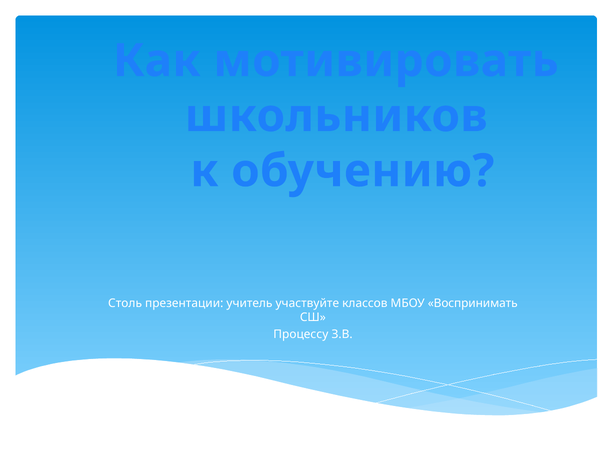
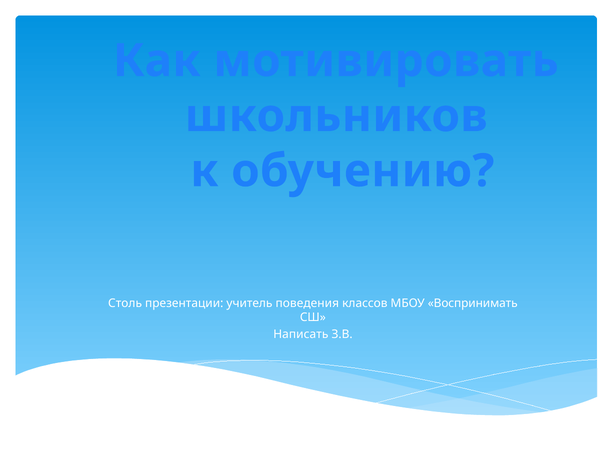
участвуйте: участвуйте -> поведения (307, 303)
Процессу: Процессу -> Написать (301, 334)
